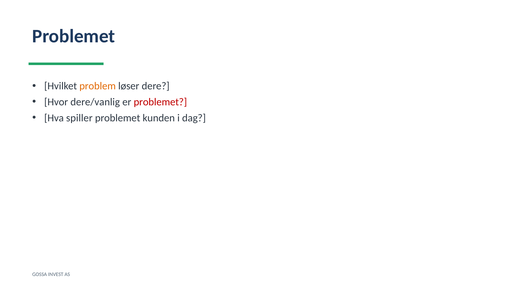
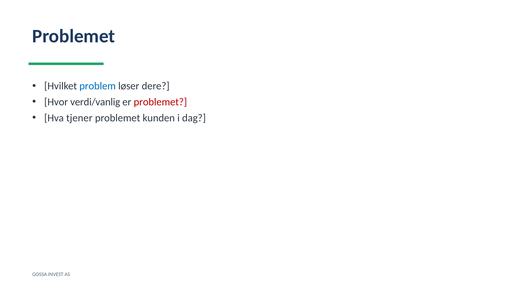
problem colour: orange -> blue (98, 86)
dere/vanlig: dere/vanlig -> verdi/vanlig (95, 102)
spiller: spiller -> tjener (79, 118)
